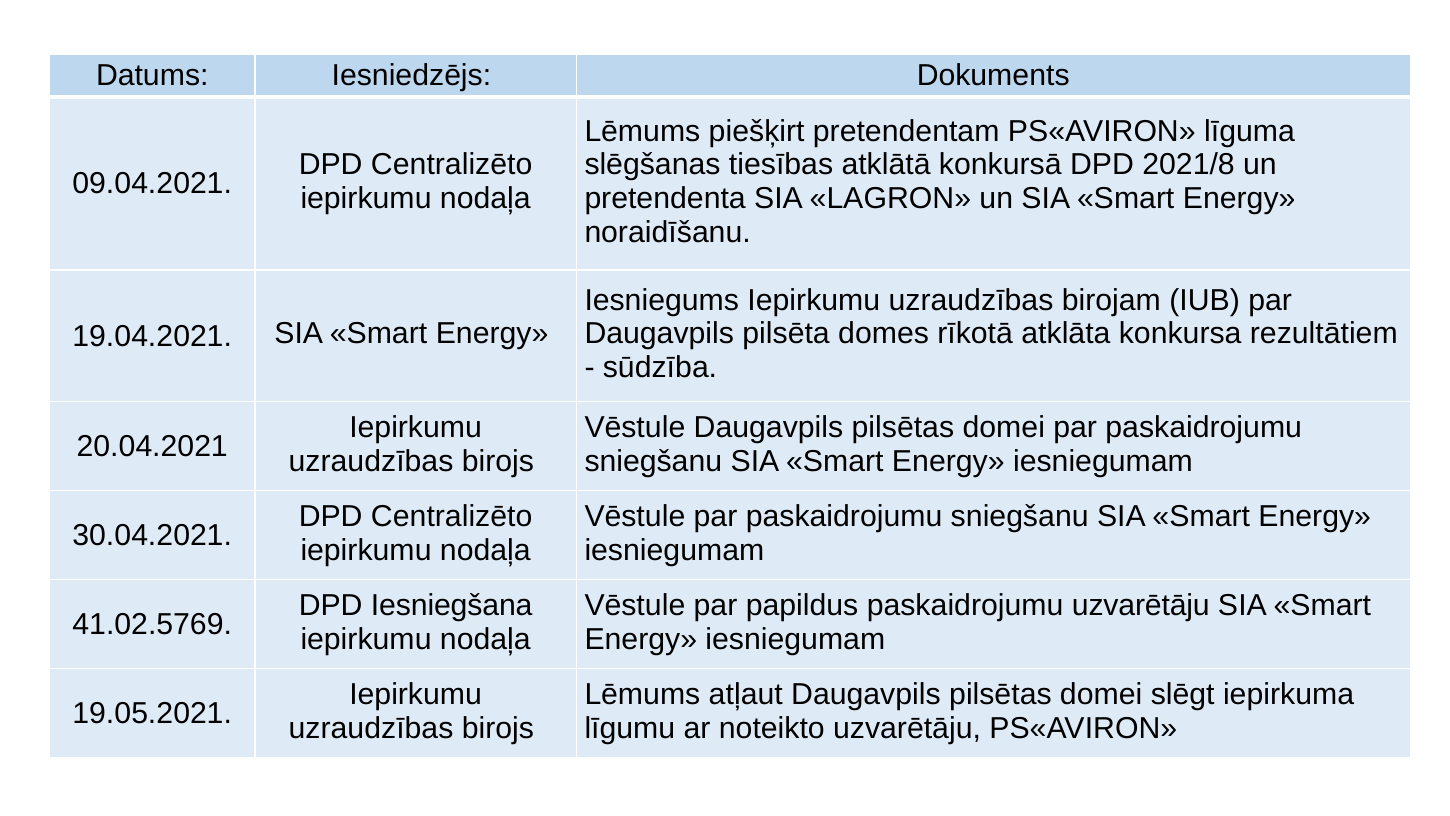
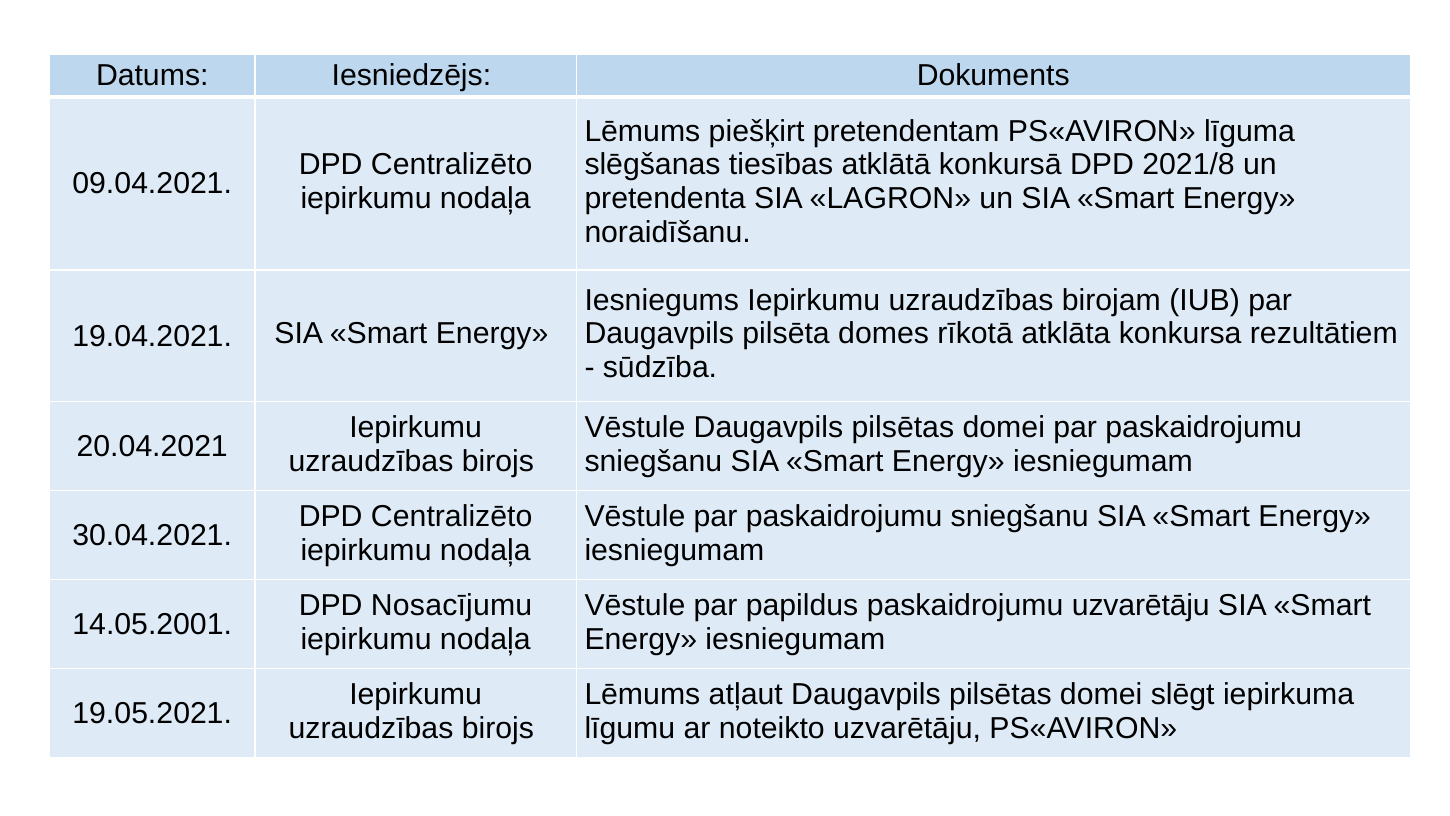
Iesniegšana: Iesniegšana -> Nosacījumu (452, 605)
41.02.5769: 41.02.5769 -> 14.05.2001 (152, 624)
